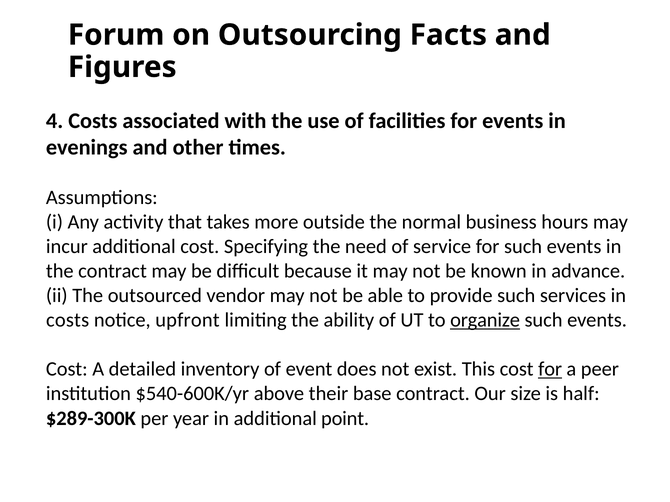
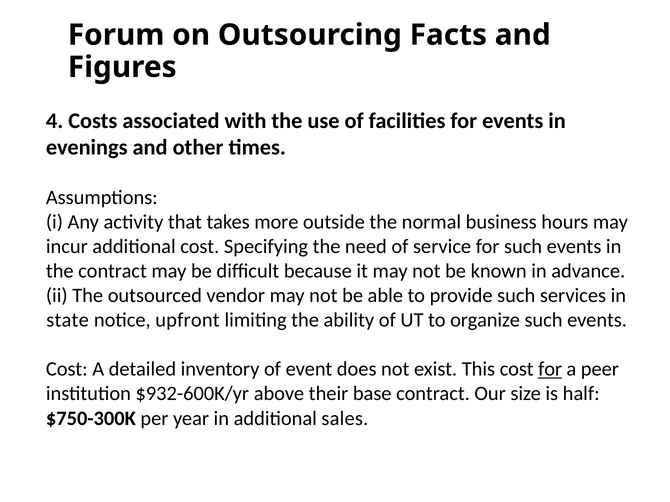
costs: costs -> state (68, 320)
organize underline: present -> none (485, 320)
$540-600K/yr: $540-600K/yr -> $932-600K/yr (192, 394)
$289-300K: $289-300K -> $750-300K (91, 419)
point: point -> sales (345, 419)
